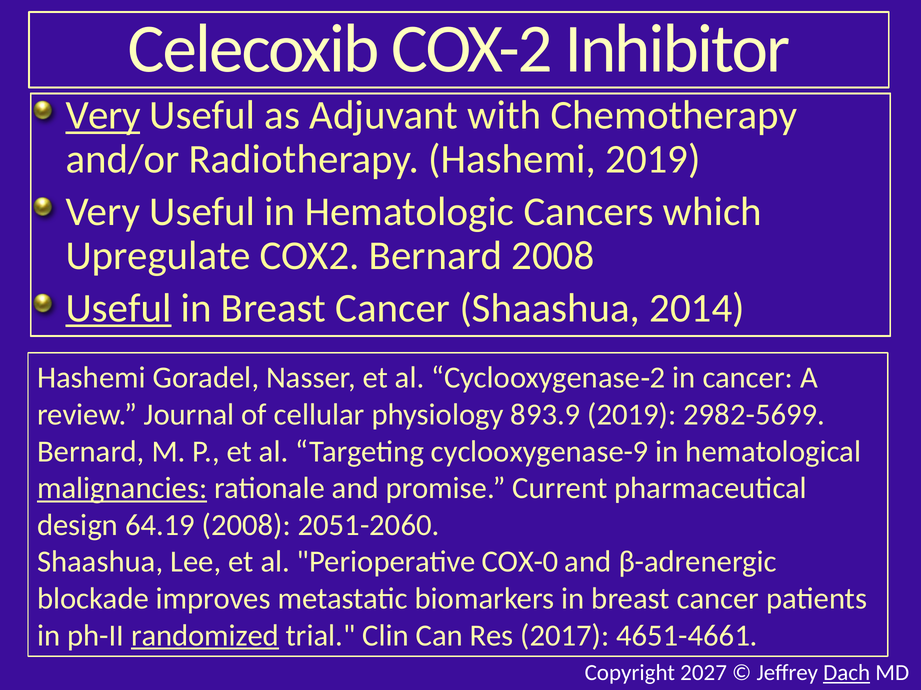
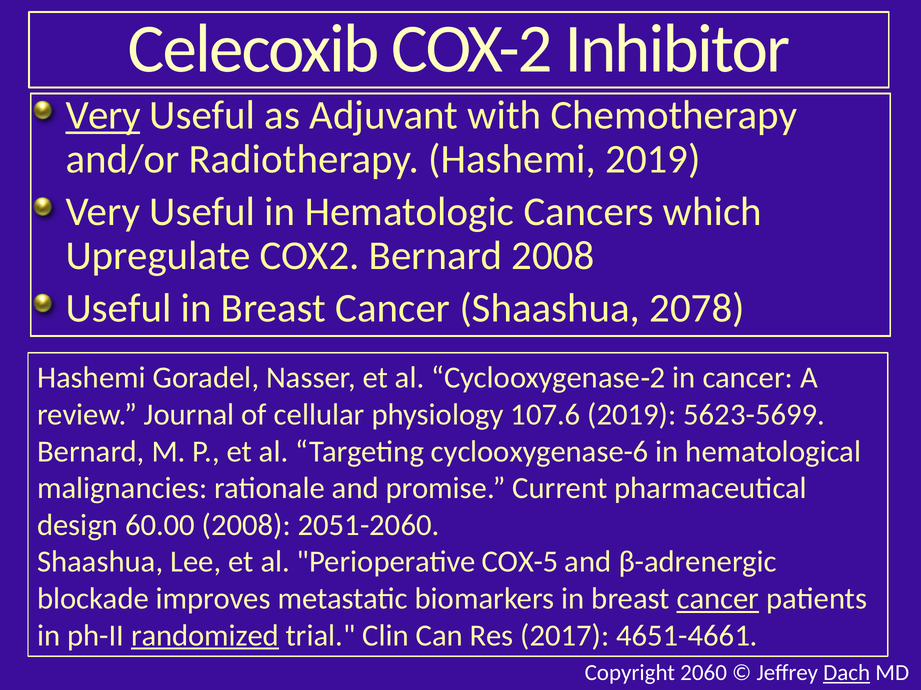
Useful underline: present -> none (119, 309)
2014: 2014 -> 2078 (697, 309)
893.9: 893.9 -> 107.6 (545, 415)
2982-5699: 2982-5699 -> 5623-5699 (754, 415)
cyclooxygenase-9: cyclooxygenase-9 -> cyclooxygenase-6 (540, 452)
malignancies underline: present -> none (122, 489)
64.19: 64.19 -> 60.00 (160, 526)
COX-0: COX-0 -> COX-5 (520, 562)
cancer underline: none -> present (718, 599)
2027: 2027 -> 2060 (704, 673)
